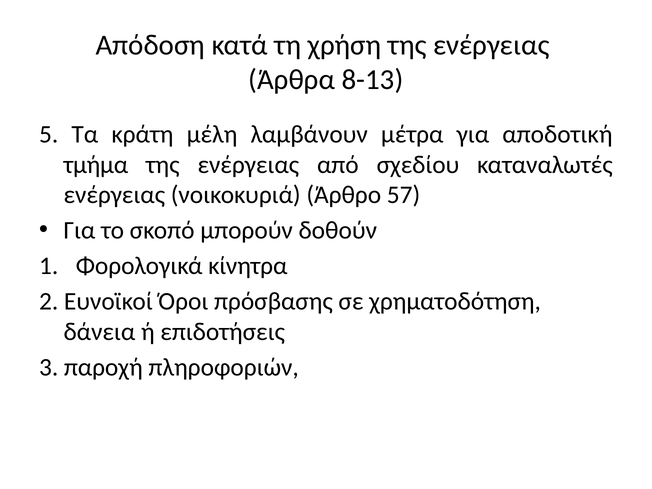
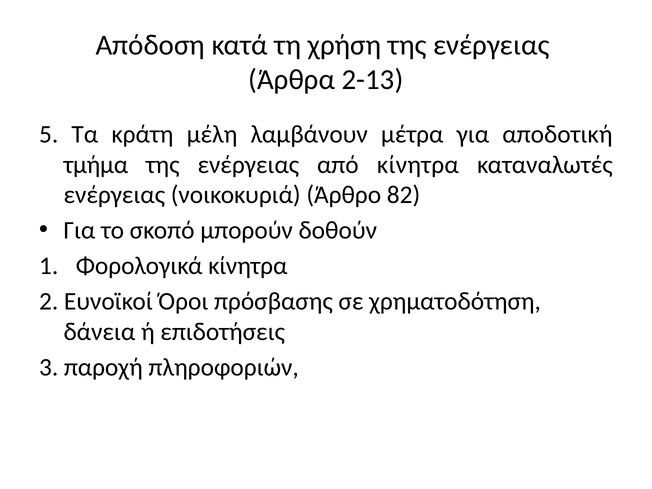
8-13: 8-13 -> 2-13 (373, 80)
από σχεδίου: σχεδίου -> κίνητρα (418, 165)
57: 57 -> 82 (404, 195)
